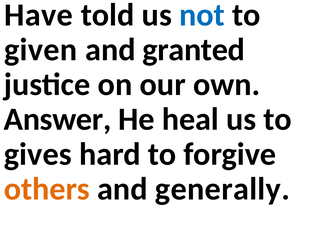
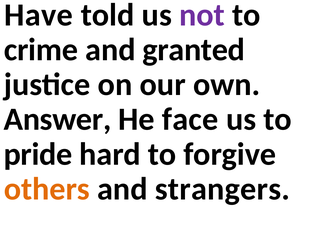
not colour: blue -> purple (202, 15)
given: given -> crime (41, 50)
heal: heal -> face (190, 119)
gives: gives -> pride (38, 154)
generally: generally -> strangers (222, 189)
